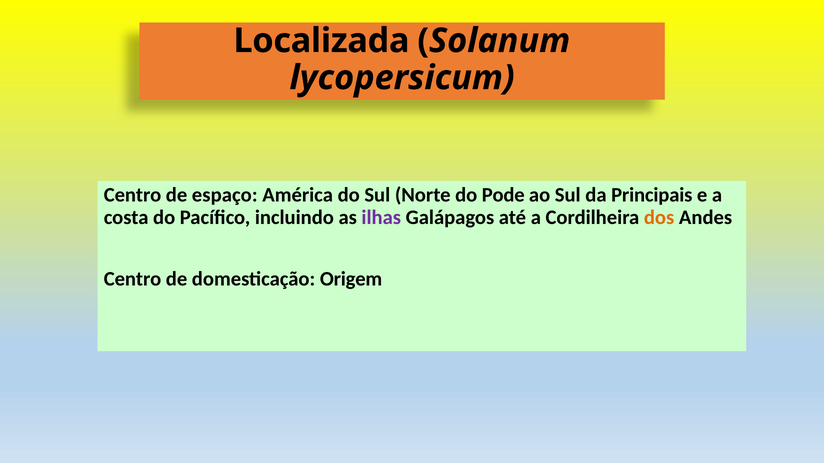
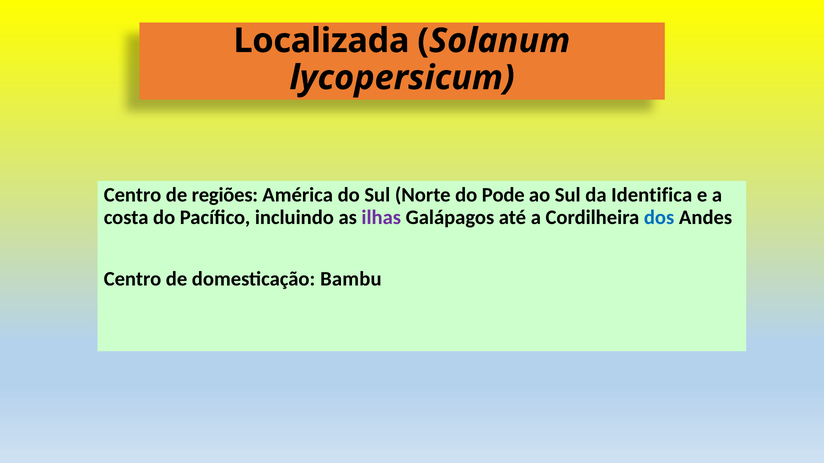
espaço: espaço -> regiões (225, 195)
Principais: Principais -> Identifica (652, 195)
dos colour: orange -> blue (659, 218)
Origem: Origem -> Bambu (351, 279)
